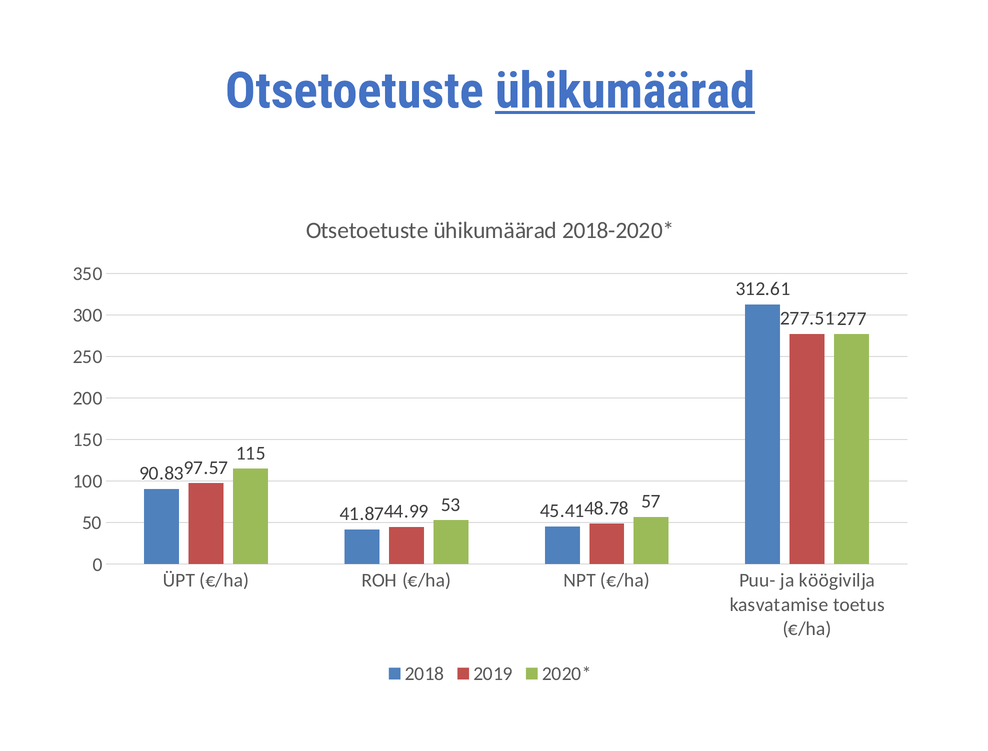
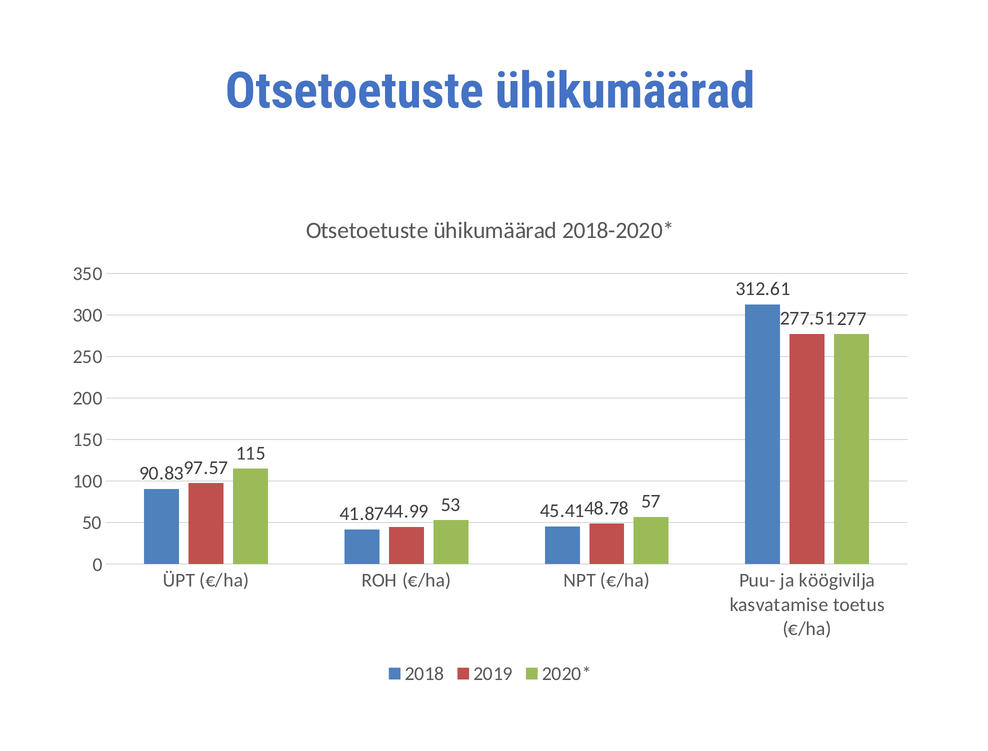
ühikumäärad underline: present -> none (625, 91)
